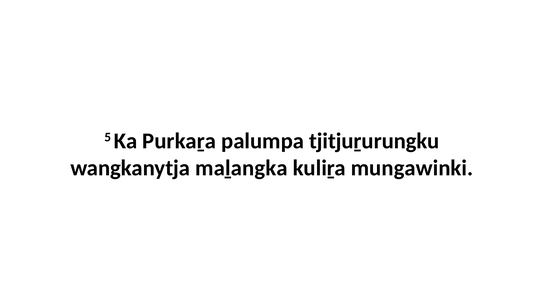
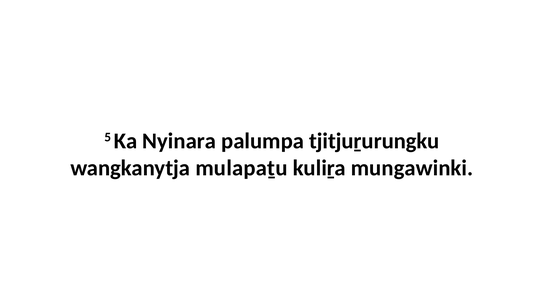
Purkaṟa: Purkaṟa -> Nyinara (179, 141)
maḻangka: maḻangka -> mulapaṯu (241, 168)
